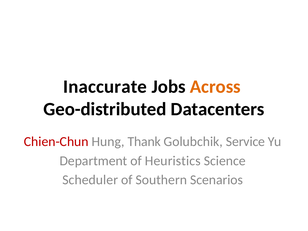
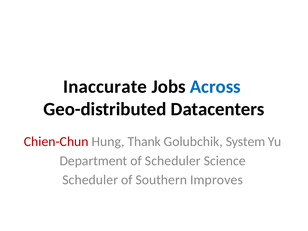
Across colour: orange -> blue (215, 87)
Service: Service -> System (246, 142)
of Heuristics: Heuristics -> Scheduler (173, 161)
Scenarios: Scenarios -> Improves (216, 180)
